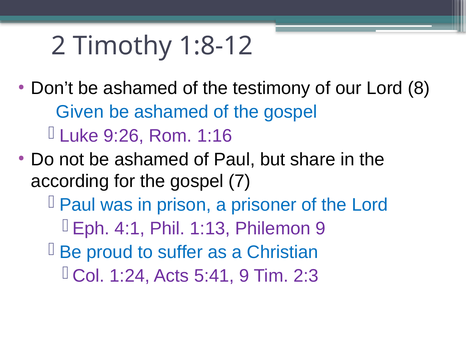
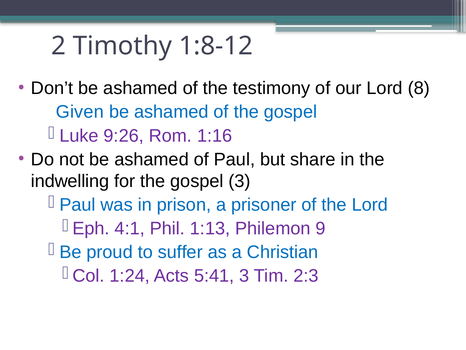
according: according -> indwelling (70, 181)
gospel 7: 7 -> 3 (240, 181)
5:41 9: 9 -> 3 (244, 275)
